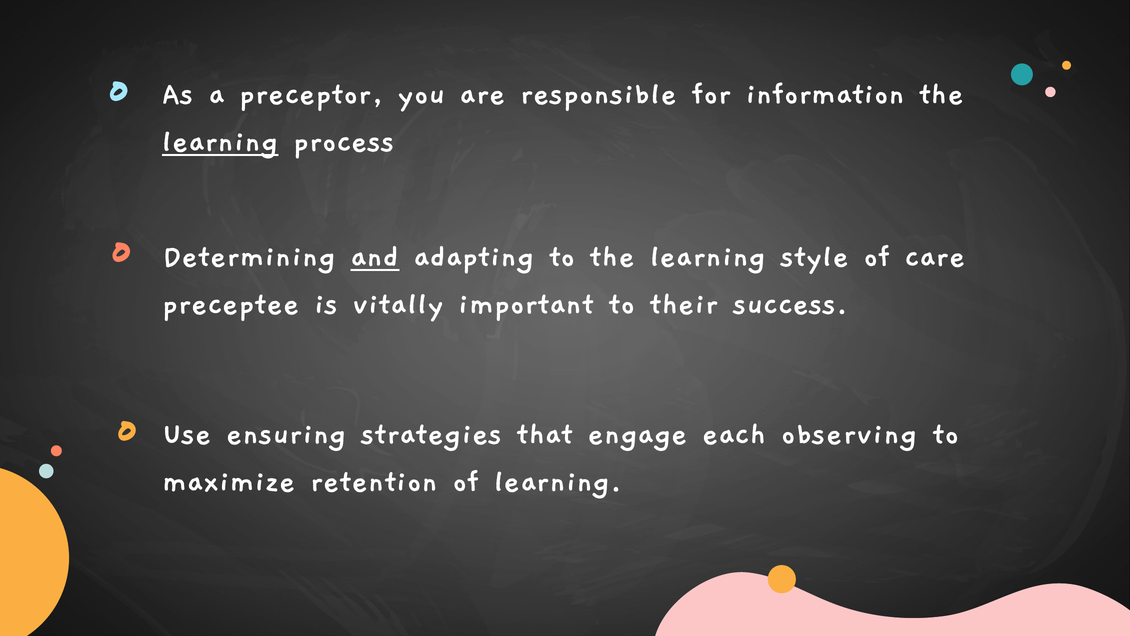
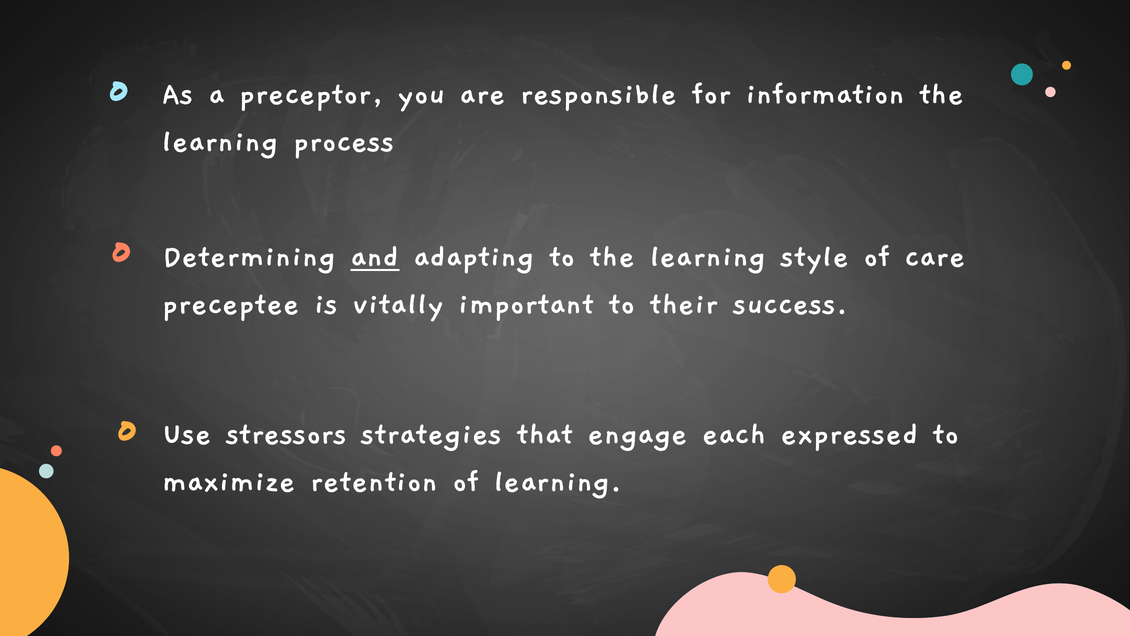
learning underline: present -> none (220, 140)
ensuring: ensuring -> stressors (287, 432)
observing: observing -> expressed (850, 432)
